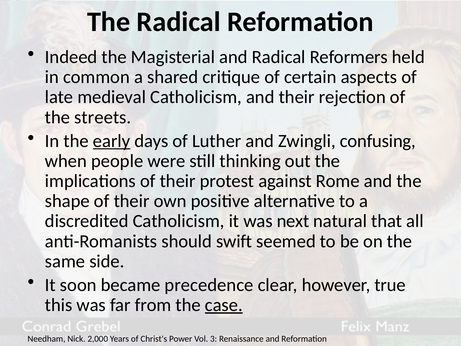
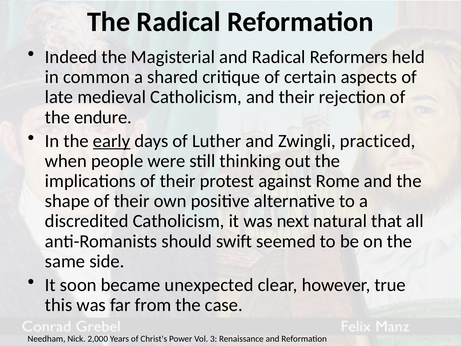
streets: streets -> endure (103, 117)
confusing: confusing -> practiced (378, 141)
precedence: precedence -> unexpected (209, 285)
case underline: present -> none (224, 305)
